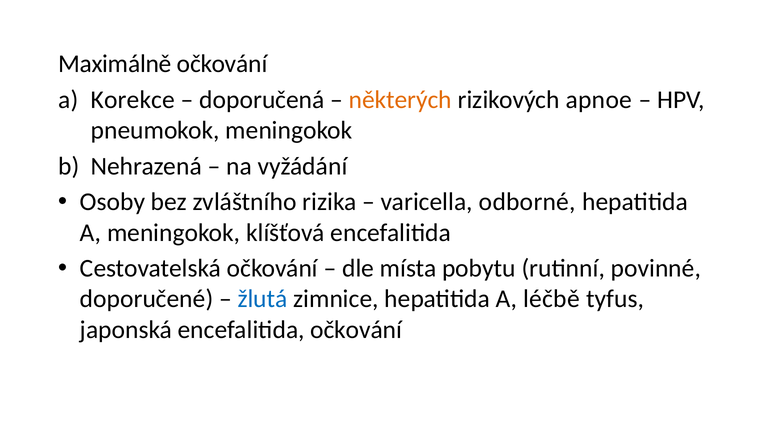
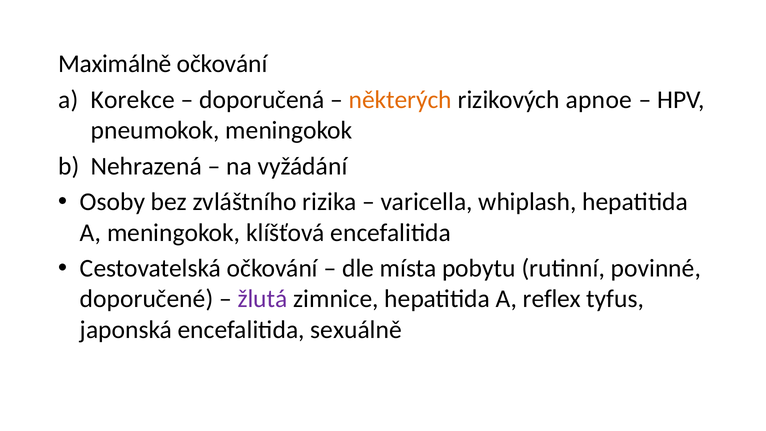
odborné: odborné -> whiplash (528, 202)
žlutá colour: blue -> purple (263, 299)
léčbě: léčbě -> reflex (552, 299)
encefalitida očkování: očkování -> sexuálně (356, 330)
